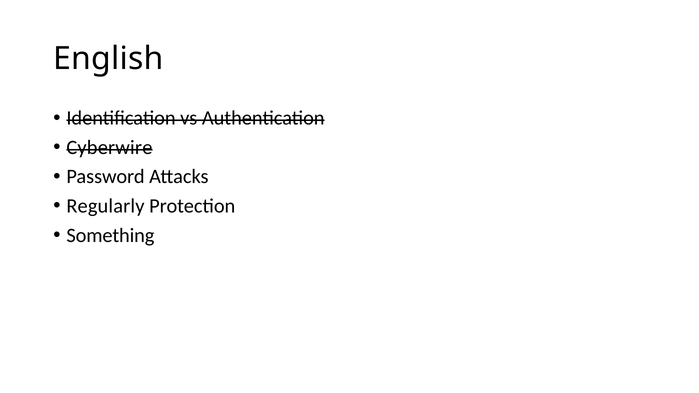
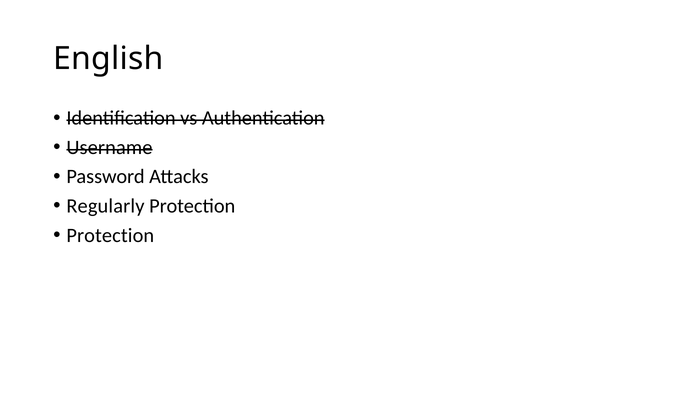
Cyberwire: Cyberwire -> Username (109, 147)
Something: Something -> Protection (110, 235)
